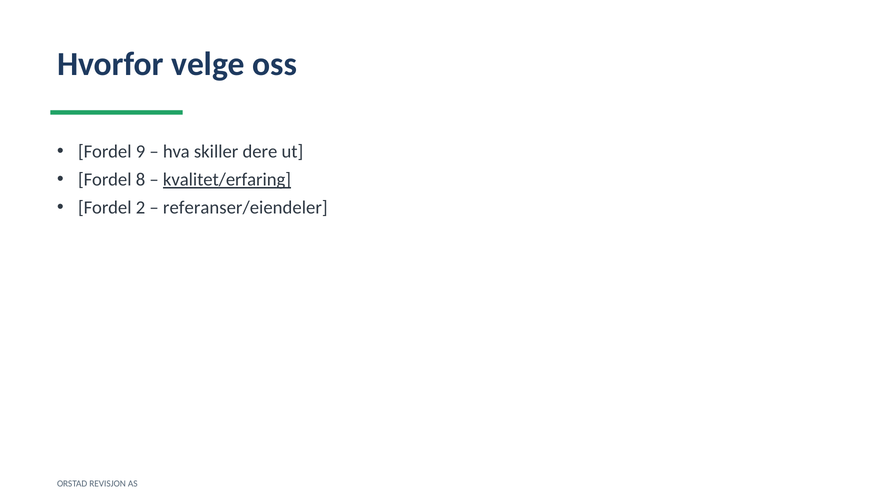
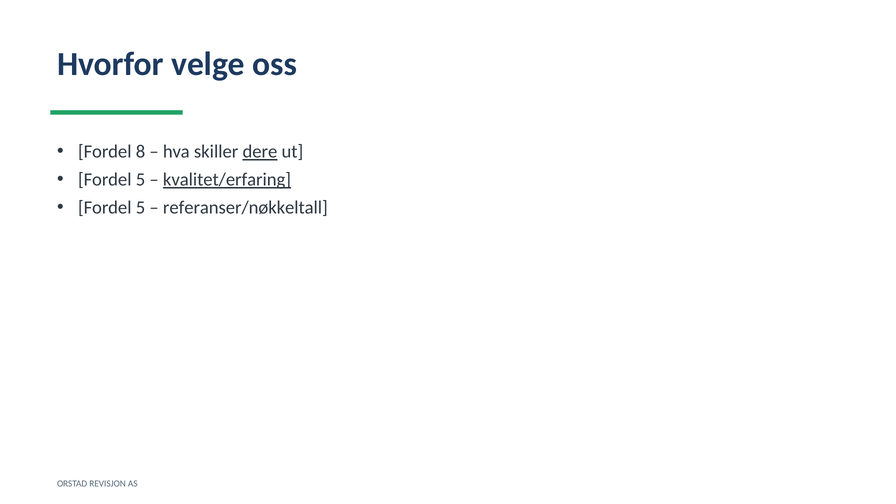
9: 9 -> 8 (141, 152)
dere underline: none -> present (260, 152)
8: 8 -> 5 (141, 180)
2: 2 -> 5 (141, 208)
referanser/eiendeler: referanser/eiendeler -> referanser/nøkkeltall (245, 208)
